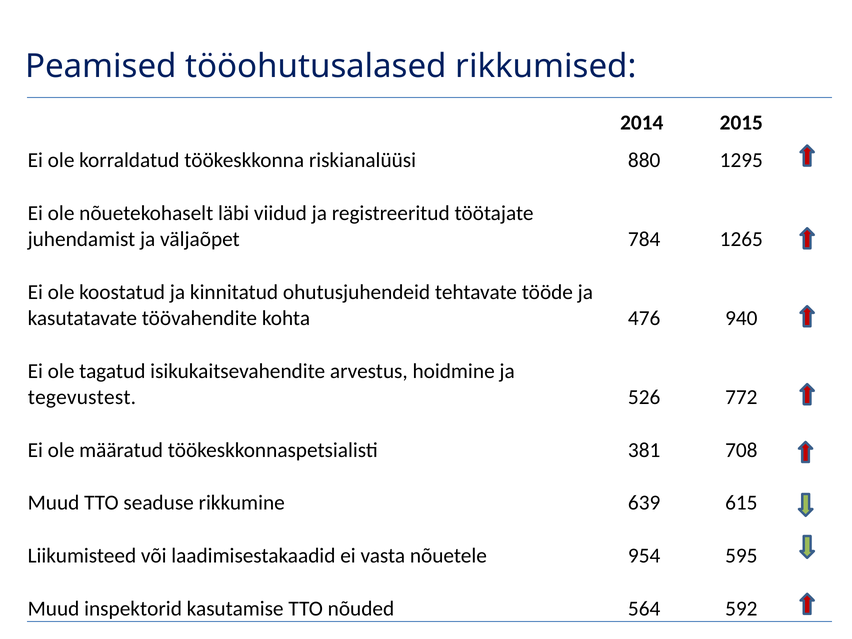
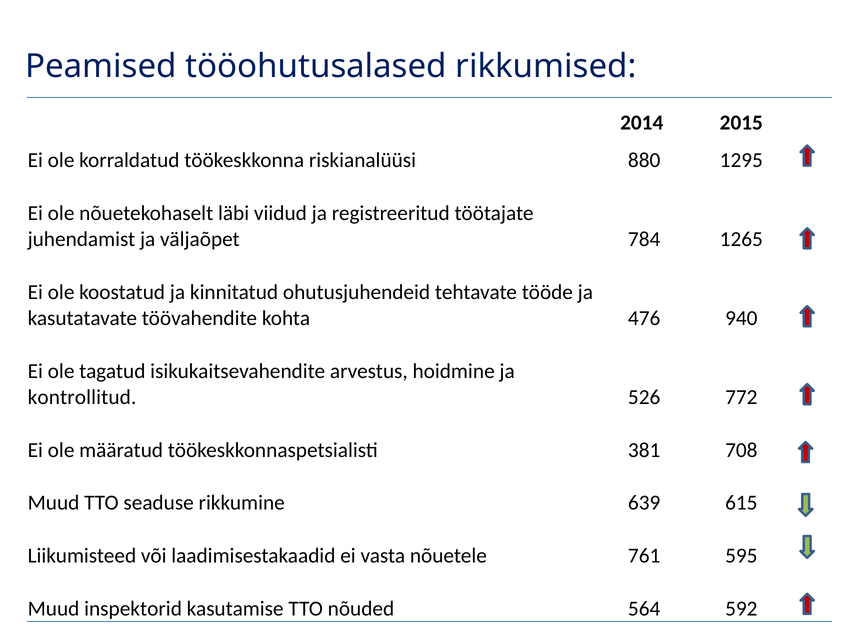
tegevustest: tegevustest -> kontrollitud (82, 397)
954: 954 -> 761 (644, 556)
